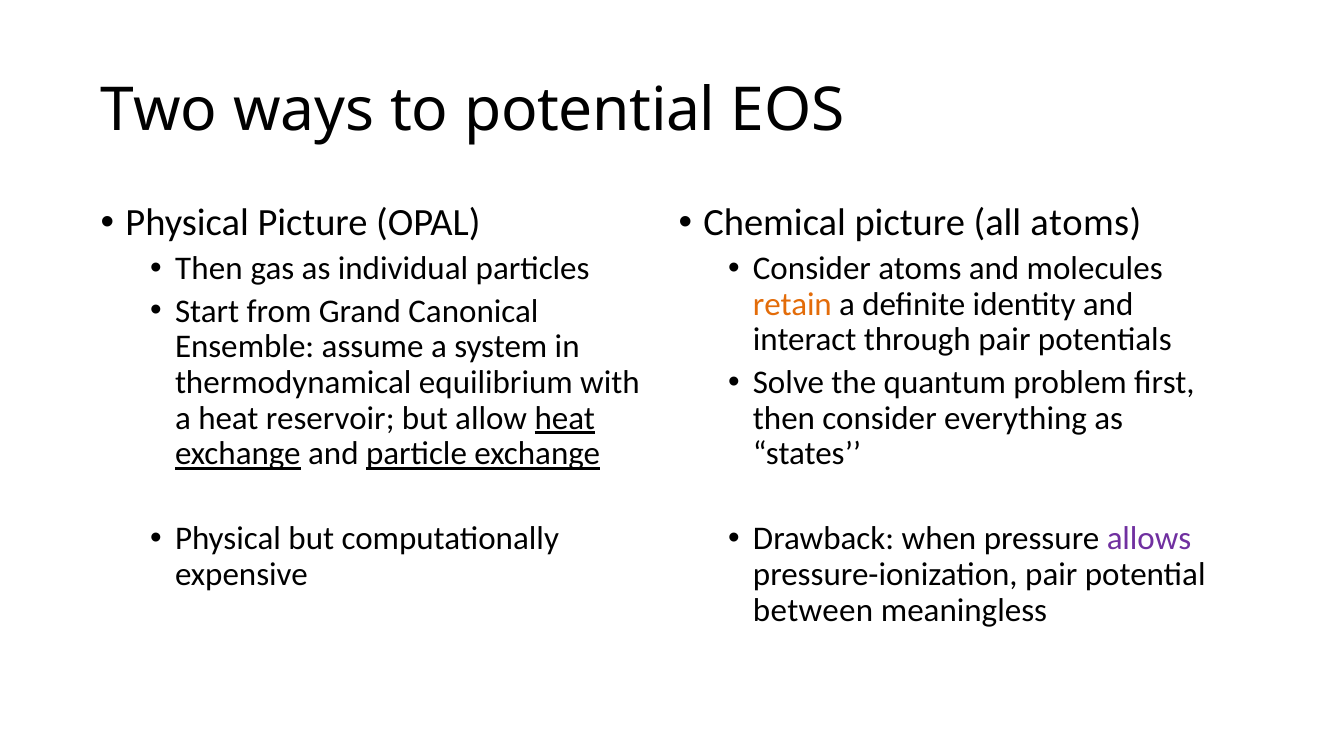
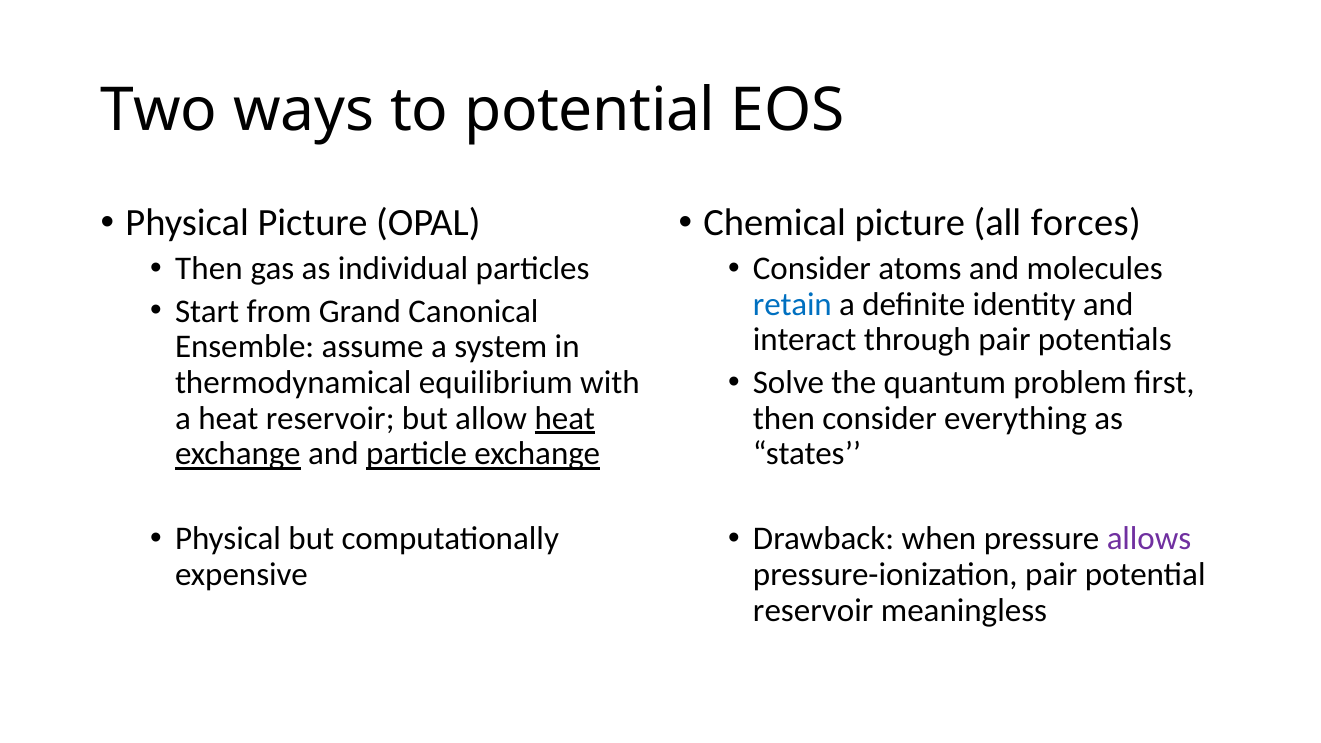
all atoms: atoms -> forces (1086, 223)
retain colour: orange -> blue (792, 304)
between: between -> reservoir (813, 610)
